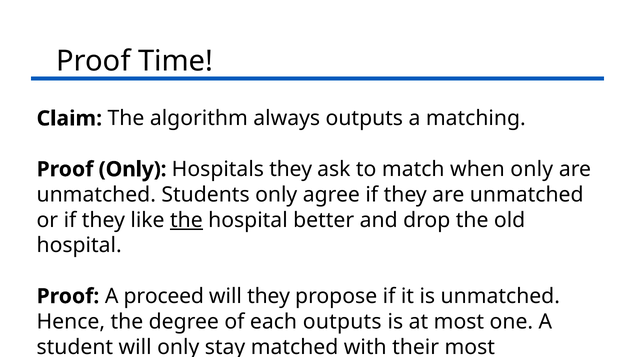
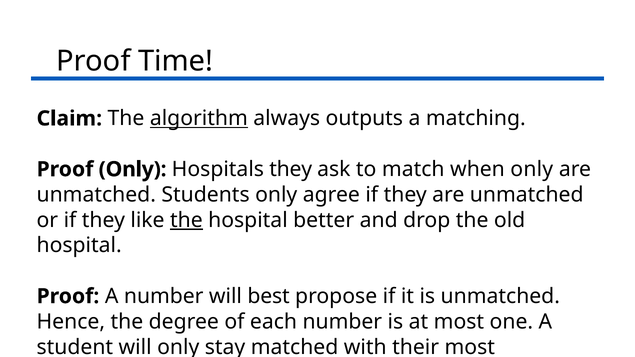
algorithm underline: none -> present (199, 119)
A proceed: proceed -> number (164, 296)
will they: they -> best (269, 296)
each outputs: outputs -> number (342, 322)
